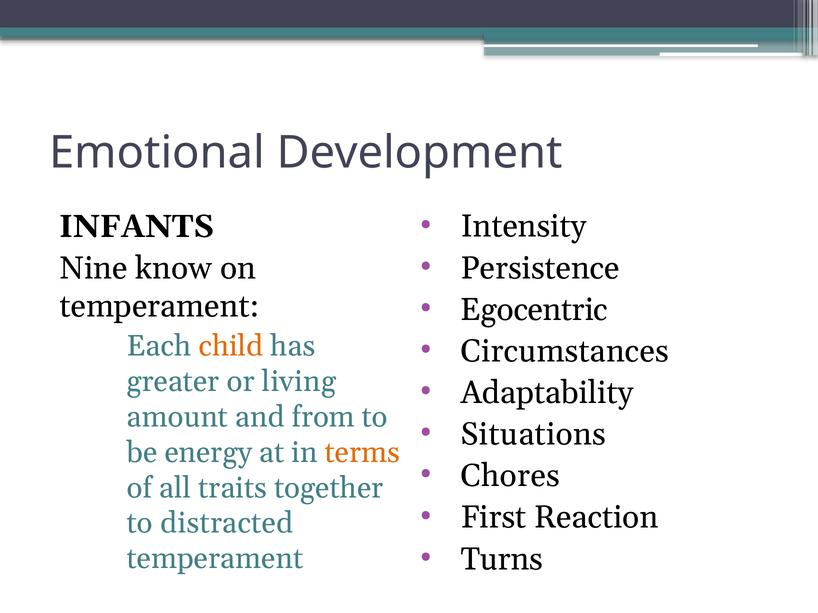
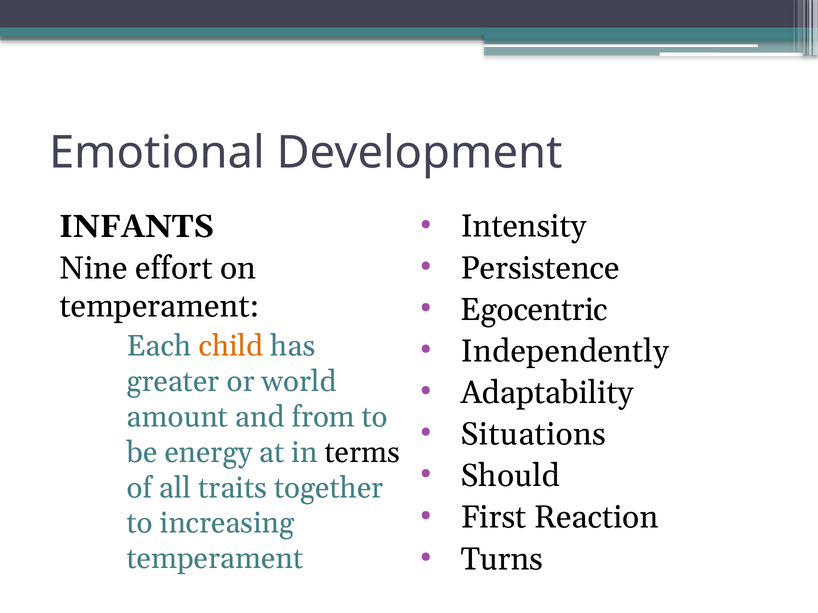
know: know -> effort (174, 268)
Circumstances: Circumstances -> Independently (565, 351)
living: living -> world (299, 382)
terms colour: orange -> black (362, 453)
Chores: Chores -> Should (510, 476)
distracted: distracted -> increasing (227, 524)
